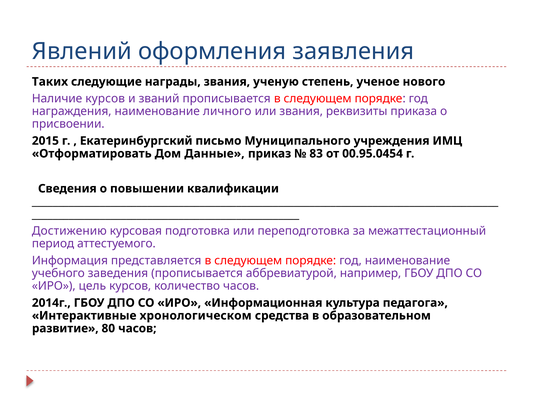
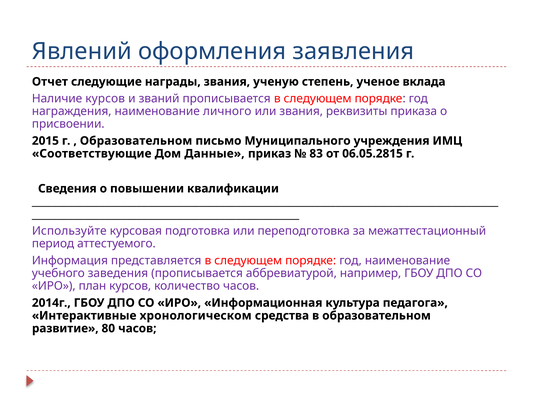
Таких: Таких -> Отчет (50, 82)
нового: нового -> вклада (424, 82)
Екатеринбургский: Екатеринбургский -> Образовательном (136, 141)
Отформатировать: Отформатировать -> Соответствующие (92, 153)
00.95.0454: 00.95.0454 -> 06.05.2815 (373, 153)
Достижению: Достижению -> Используйте (69, 231)
цель: цель -> план (92, 286)
